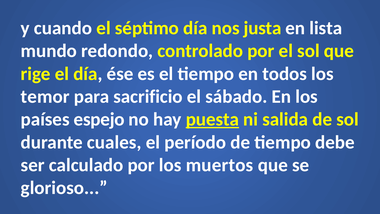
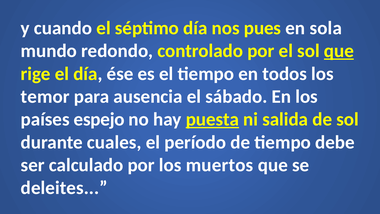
justa: justa -> pues (262, 28)
lista: lista -> sola (326, 28)
que underline: none -> present (339, 51)
sacrificio: sacrificio -> ausencia (148, 96)
glorioso: glorioso -> deleites (64, 188)
